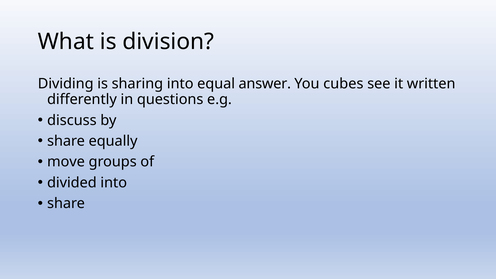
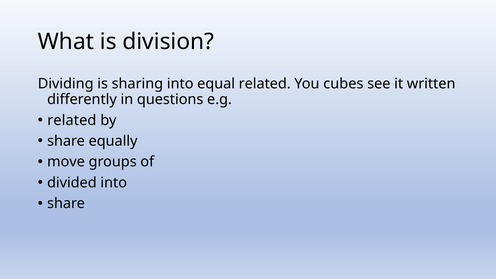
equal answer: answer -> related (265, 84)
discuss: discuss -> related (72, 120)
